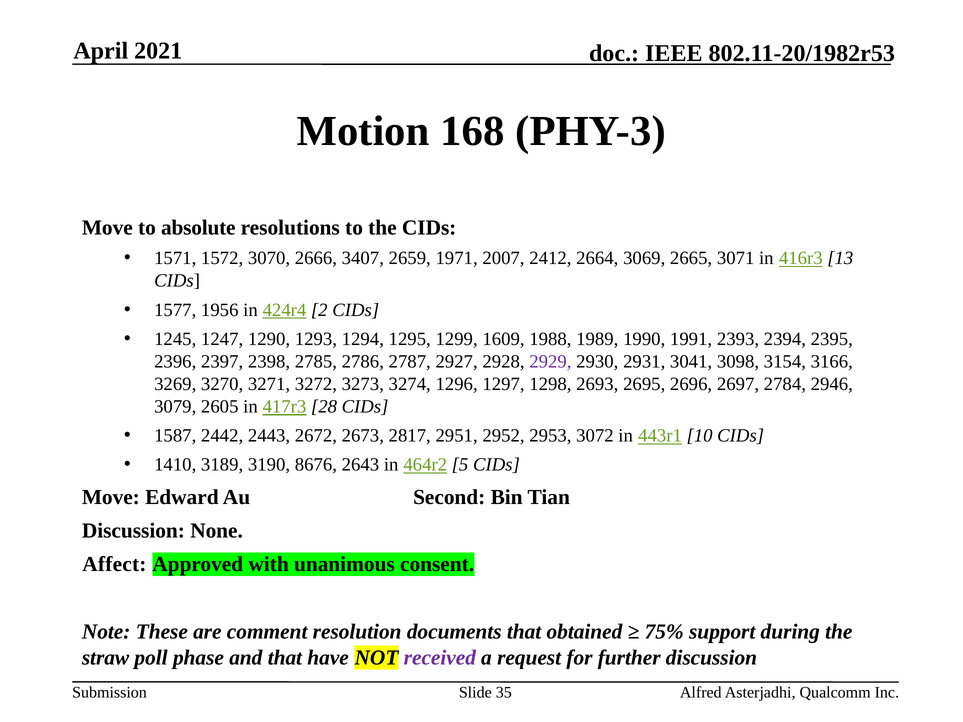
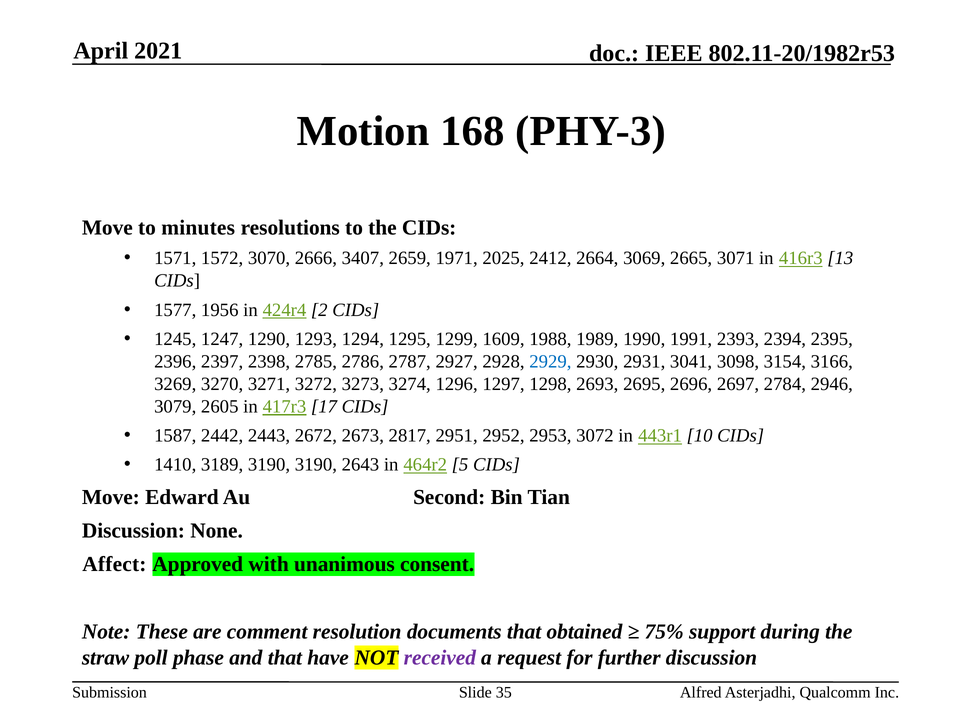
absolute: absolute -> minutes (198, 228)
2007: 2007 -> 2025 (503, 258)
2929 colour: purple -> blue (550, 362)
28: 28 -> 17 (324, 407)
3190 8676: 8676 -> 3190 (316, 465)
